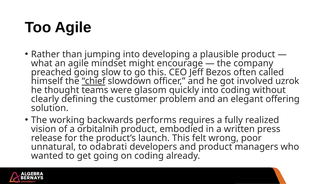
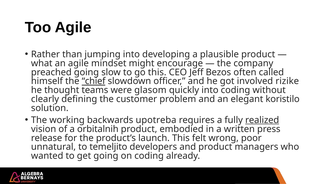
uzrok: uzrok -> rizike (287, 81)
offering: offering -> koristilo (283, 99)
performs: performs -> upotreba (156, 120)
realized underline: none -> present (262, 120)
odabrati: odabrati -> temeljito (108, 147)
